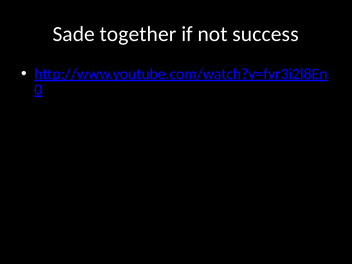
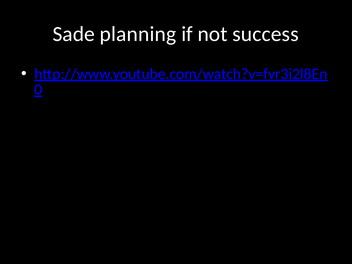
together: together -> planning (138, 34)
